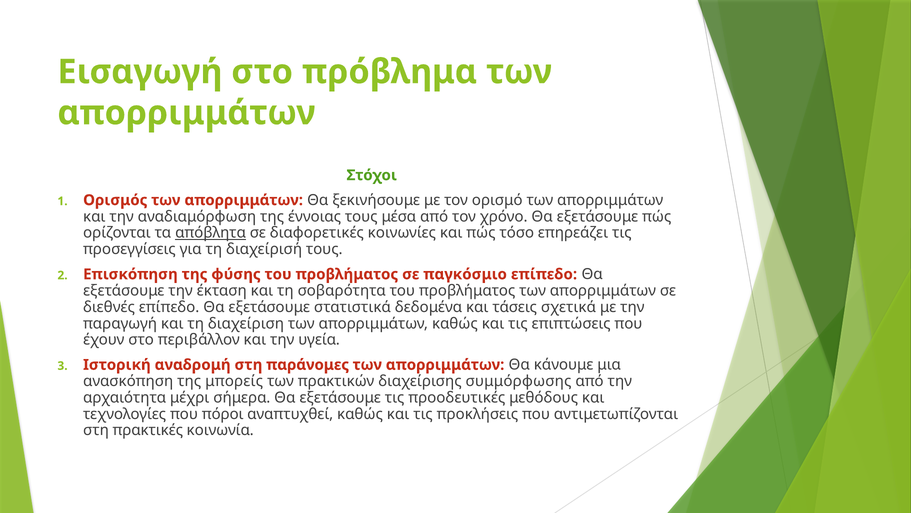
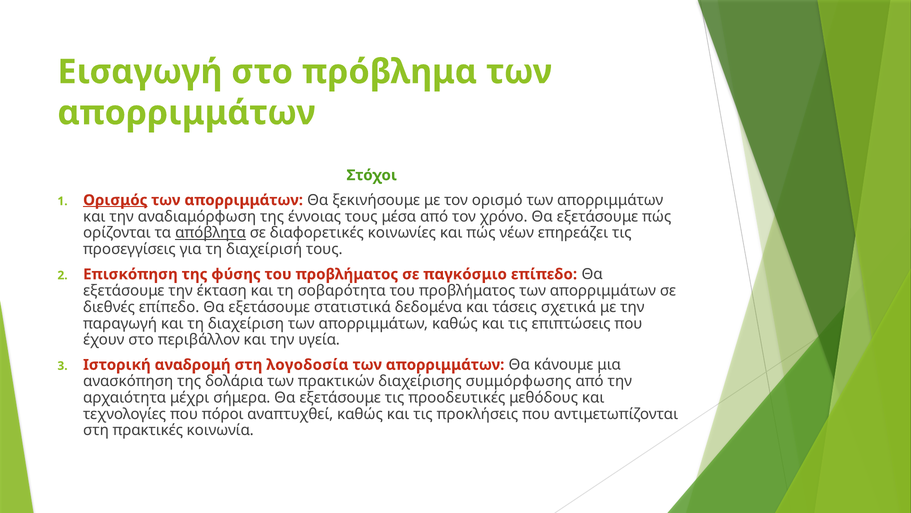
Ορισμός underline: none -> present (115, 200)
τόσο: τόσο -> νέων (517, 233)
παράνομες: παράνομες -> λογοδοσία (307, 364)
μπορείς: μπορείς -> δολάρια (234, 381)
